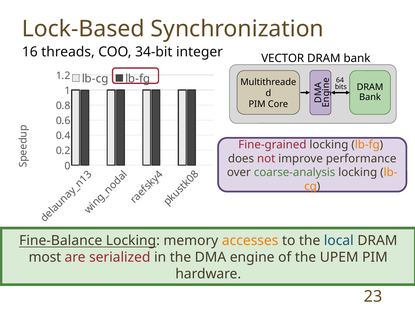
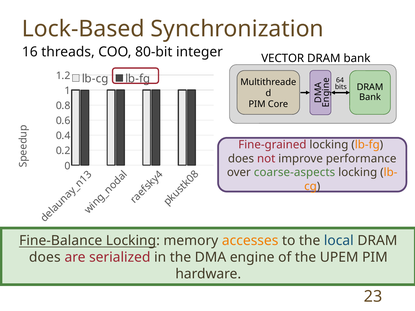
34-bit: 34-bit -> 80-bit (154, 52)
coarse-analysis: coarse-analysis -> coarse-aspects (295, 173)
most: most -> does (45, 257)
